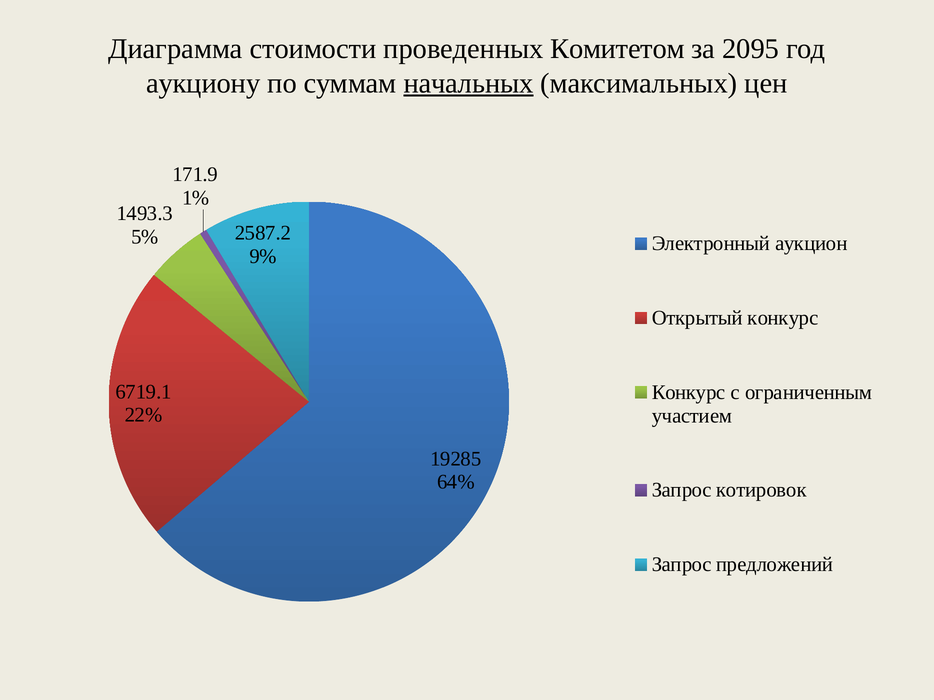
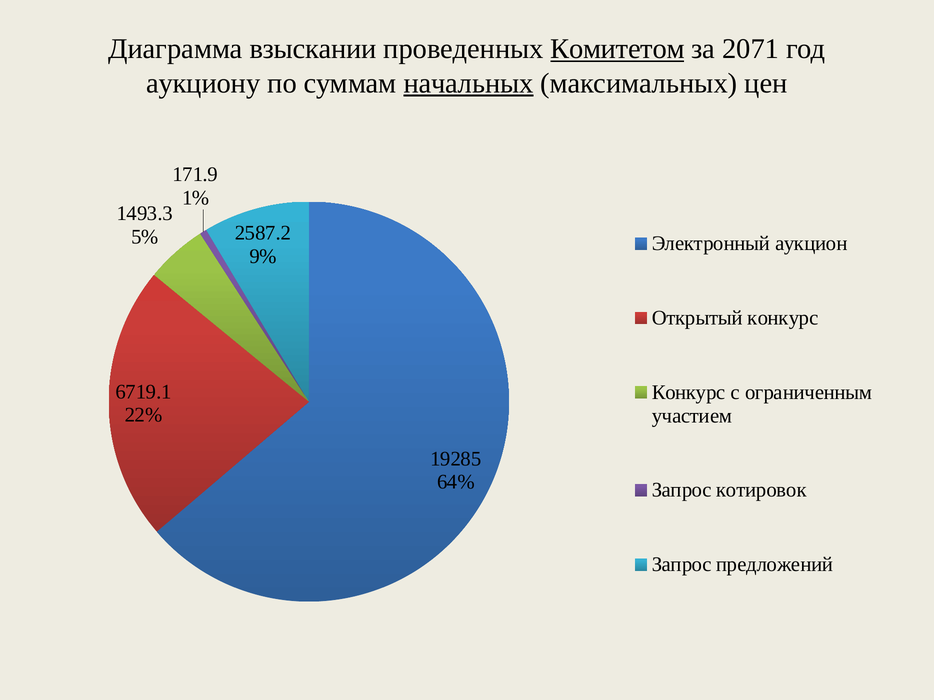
стоимости: стоимости -> взыскании (313, 49)
Комитетом underline: none -> present (618, 49)
2095: 2095 -> 2071 (751, 49)
